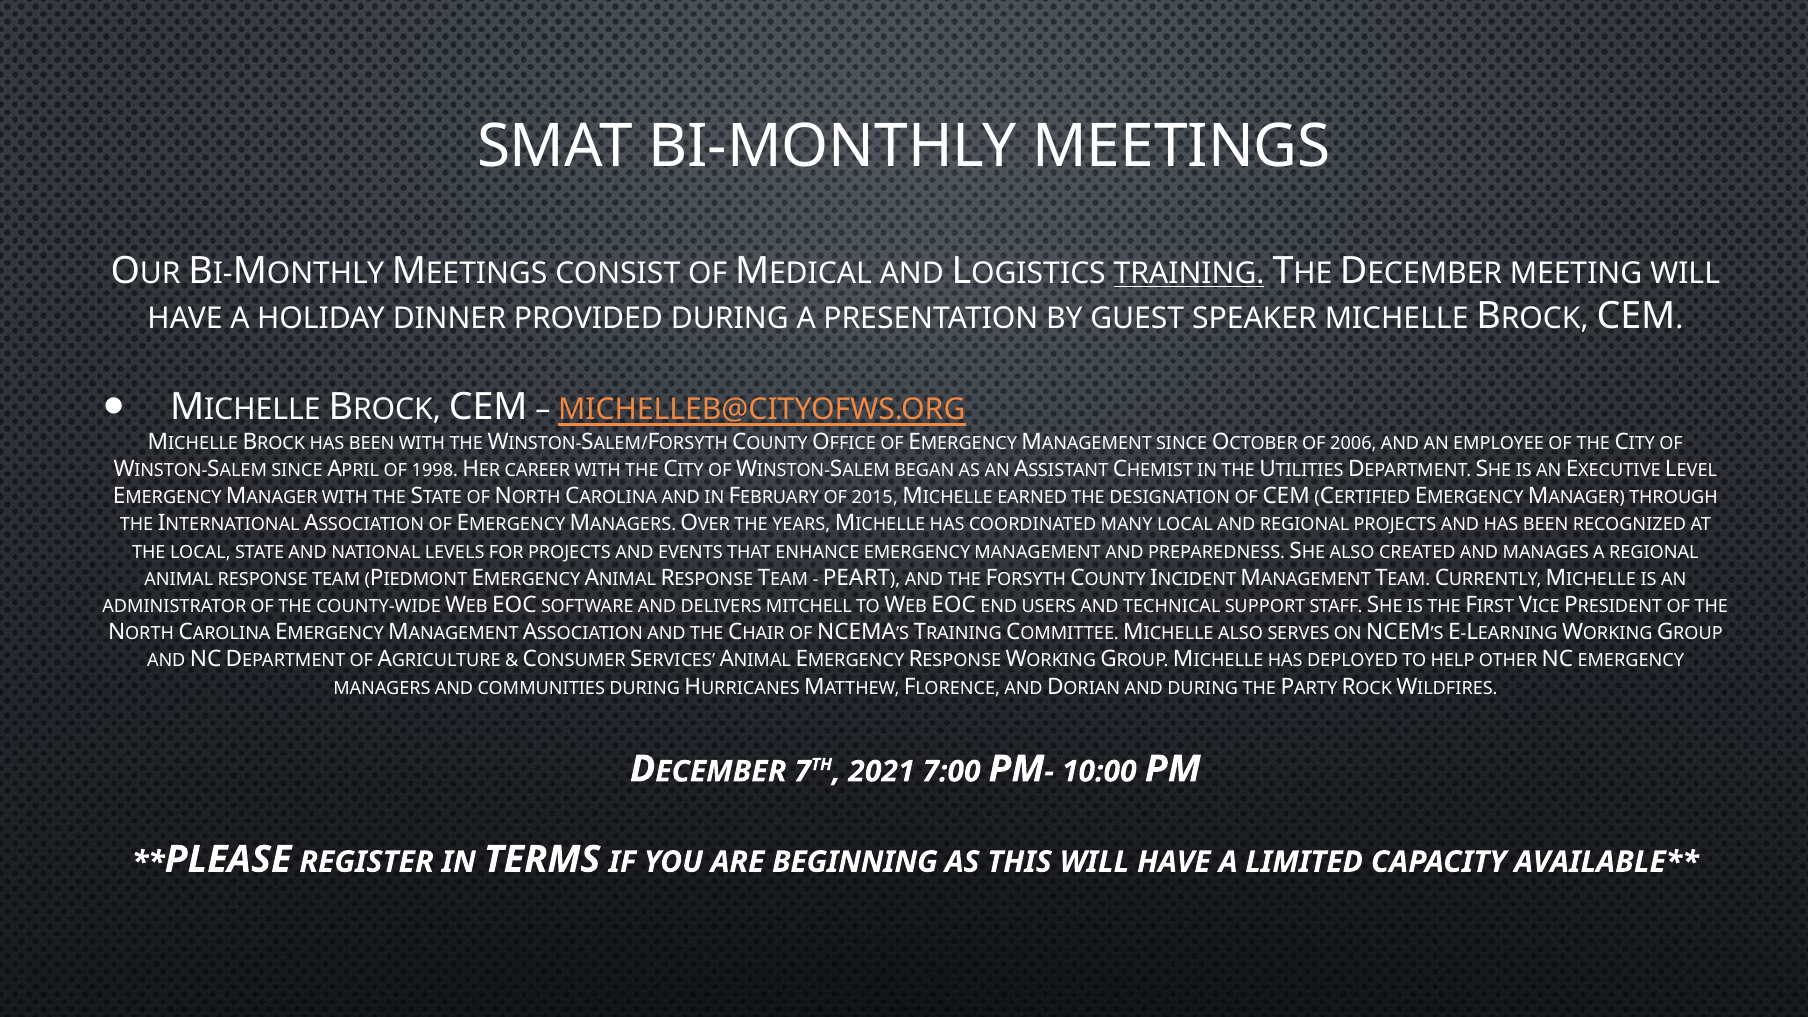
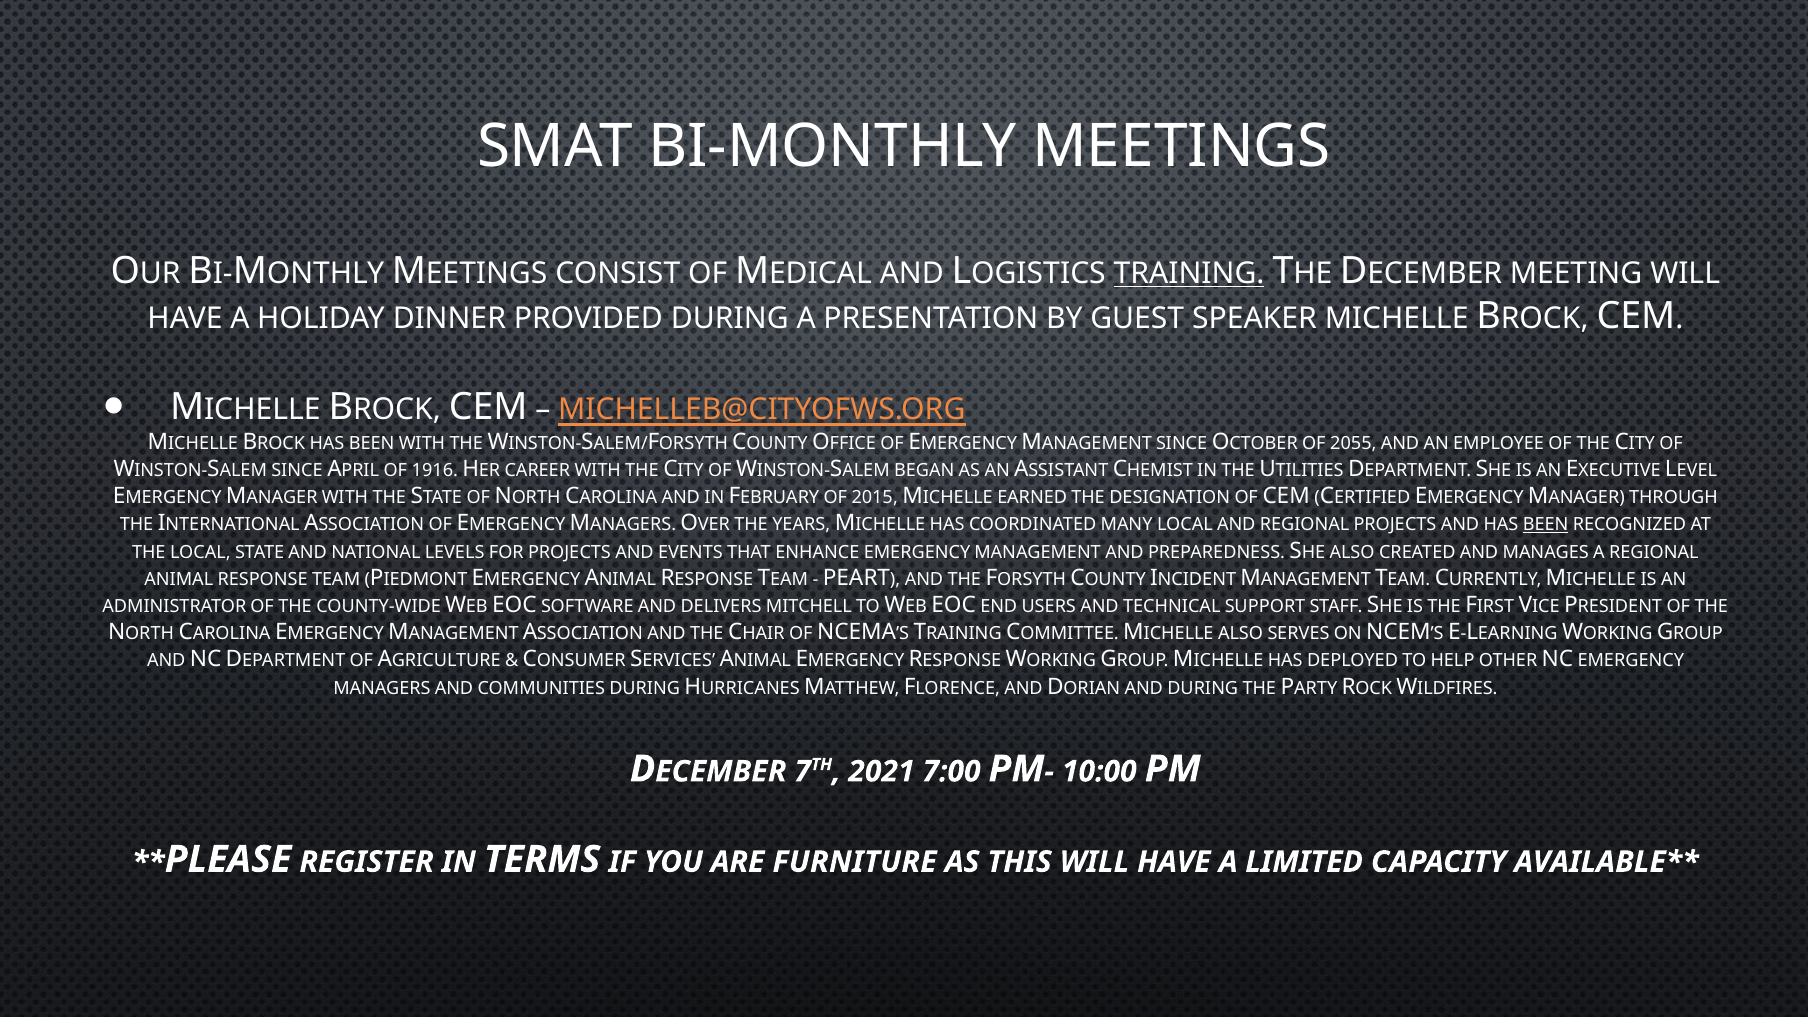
2006: 2006 -> 2055 (1353, 443)
1998: 1998 -> 1916 (435, 471)
BEEN underline: none -> present (1546, 525)
BEGINNING: BEGINNING -> FURNITURE (855, 862)
